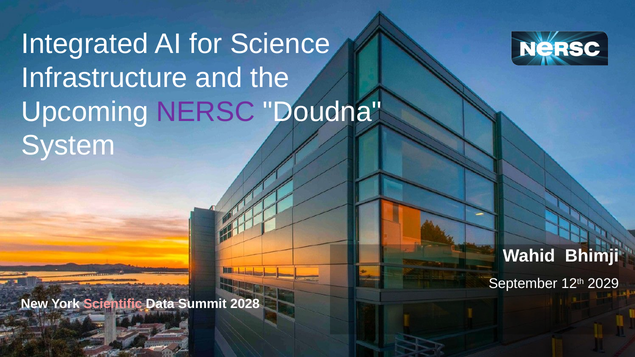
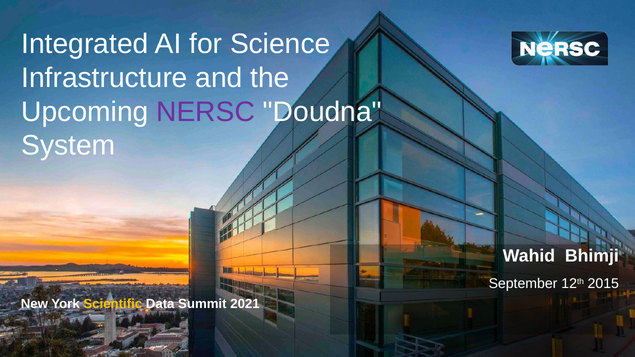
2029: 2029 -> 2015 (603, 284)
Scientific colour: pink -> yellow (113, 304)
2028: 2028 -> 2021 (245, 304)
